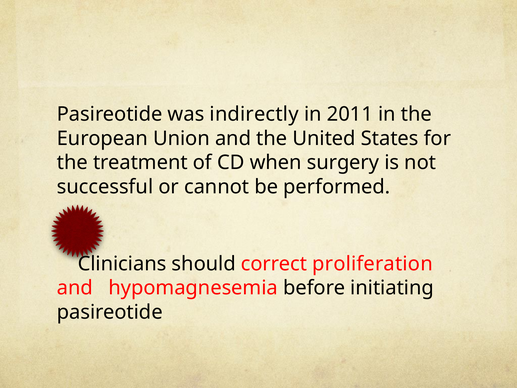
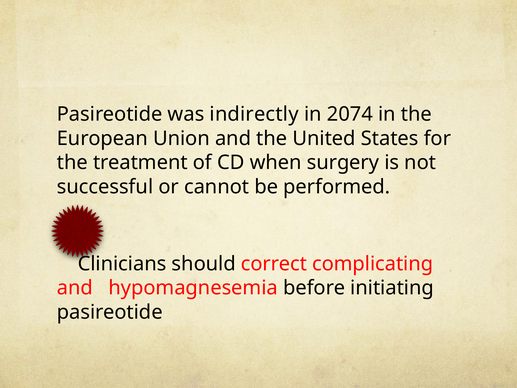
2011: 2011 -> 2074 (350, 114)
proliferation: proliferation -> complicating (373, 264)
